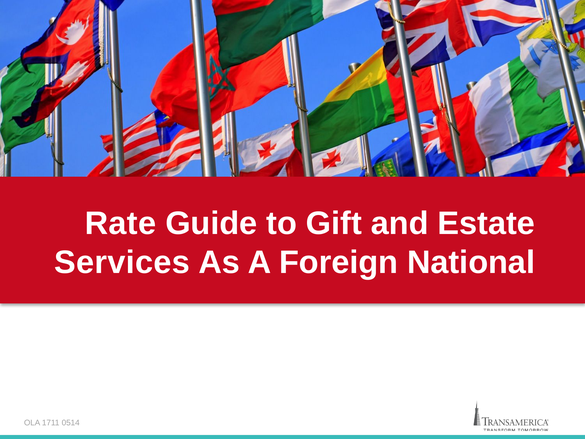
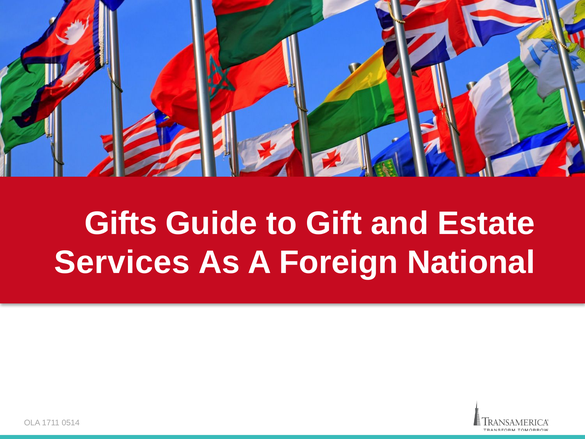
Rate: Rate -> Gifts (121, 223)
